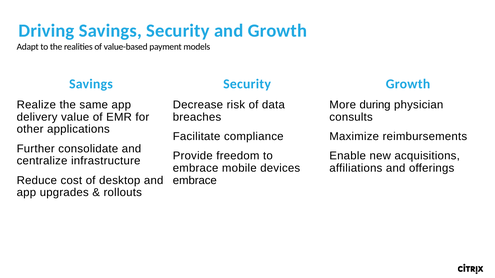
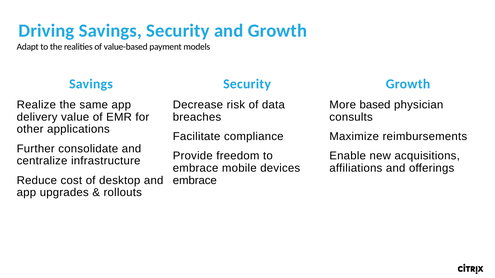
during: during -> based (375, 105)
